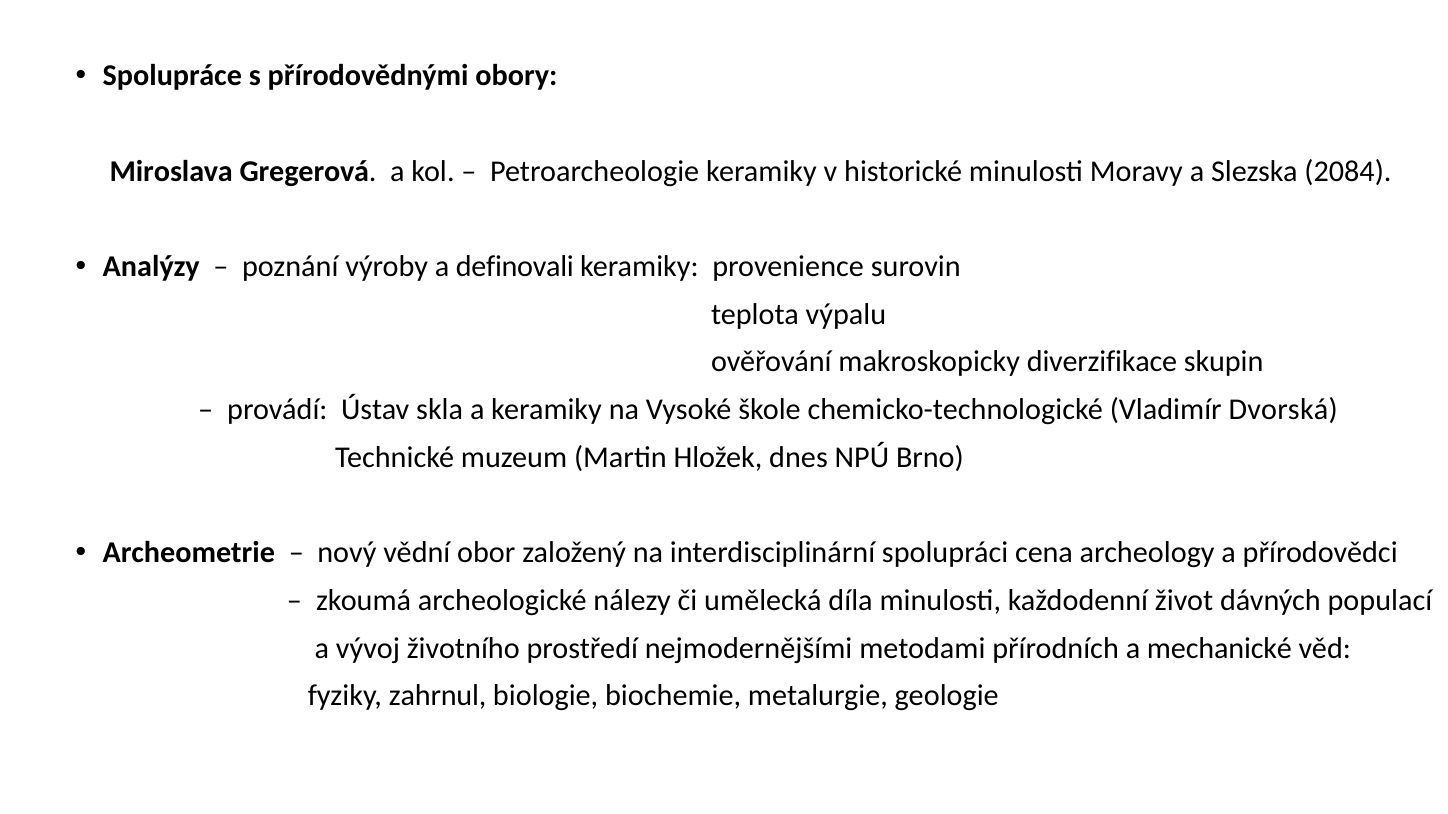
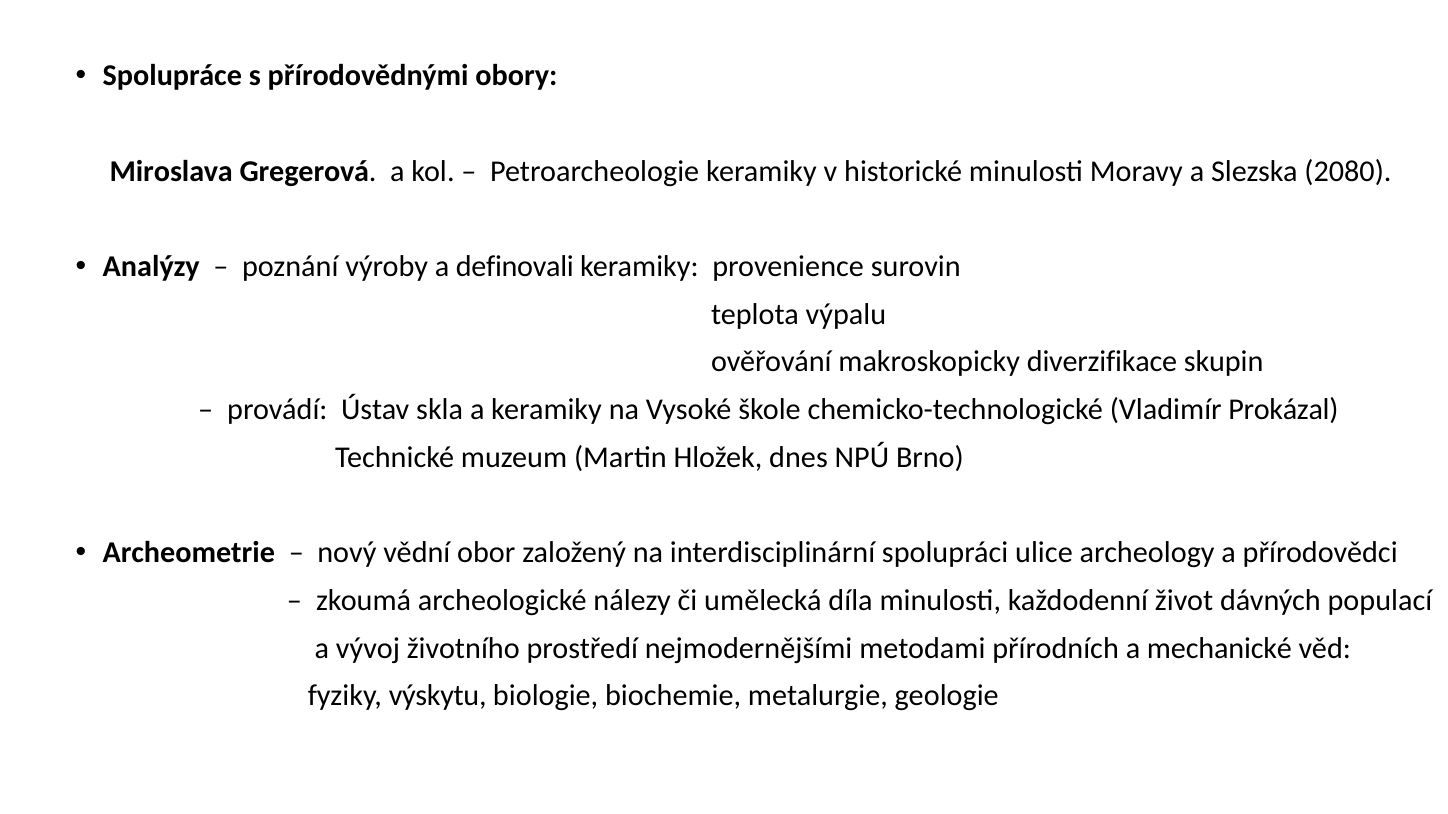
2084: 2084 -> 2080 (1348, 171)
Dvorská: Dvorská -> Prokázal (1283, 410)
cena: cena -> ulice (1044, 553)
zahrnul: zahrnul -> výskytu (438, 696)
